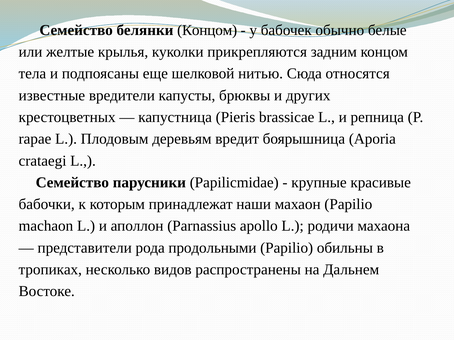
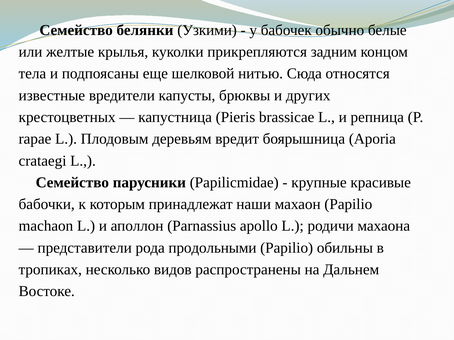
белянки Концом: Концом -> Узкими (207, 30)
